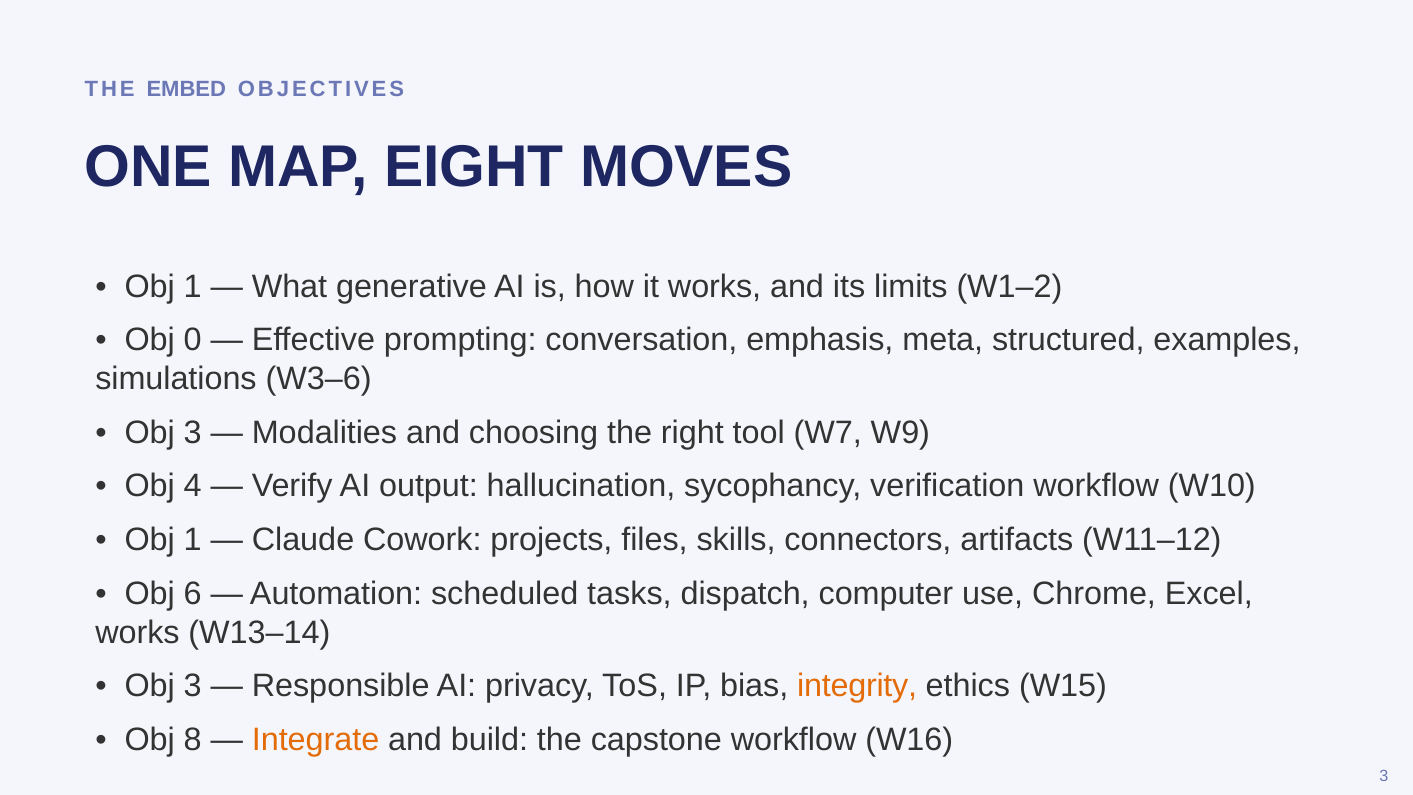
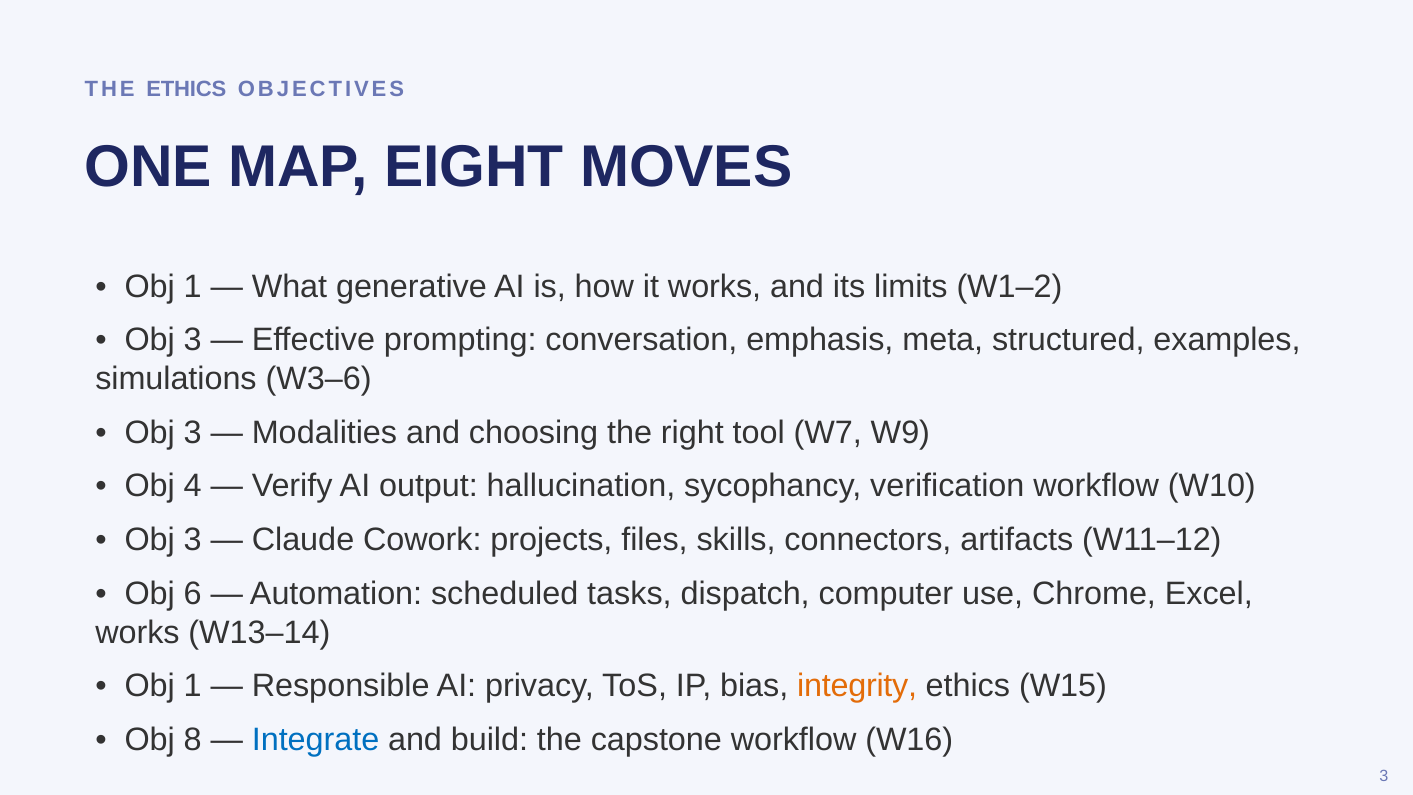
THE EMBED: EMBED -> ETHICS (186, 89)
0: 0 -> 3 (193, 340)
1: 1 -> 3 (193, 540)
3: 3 -> 1 (193, 686)
Integrate colour: orange -> blue (316, 739)
